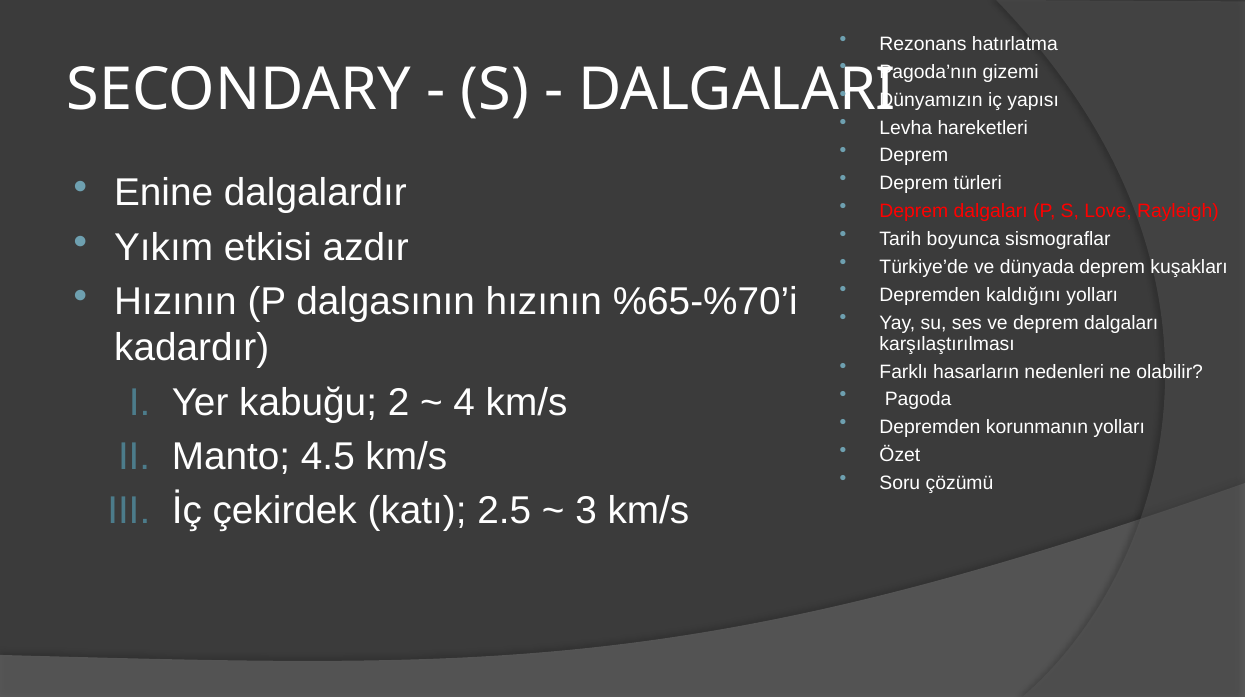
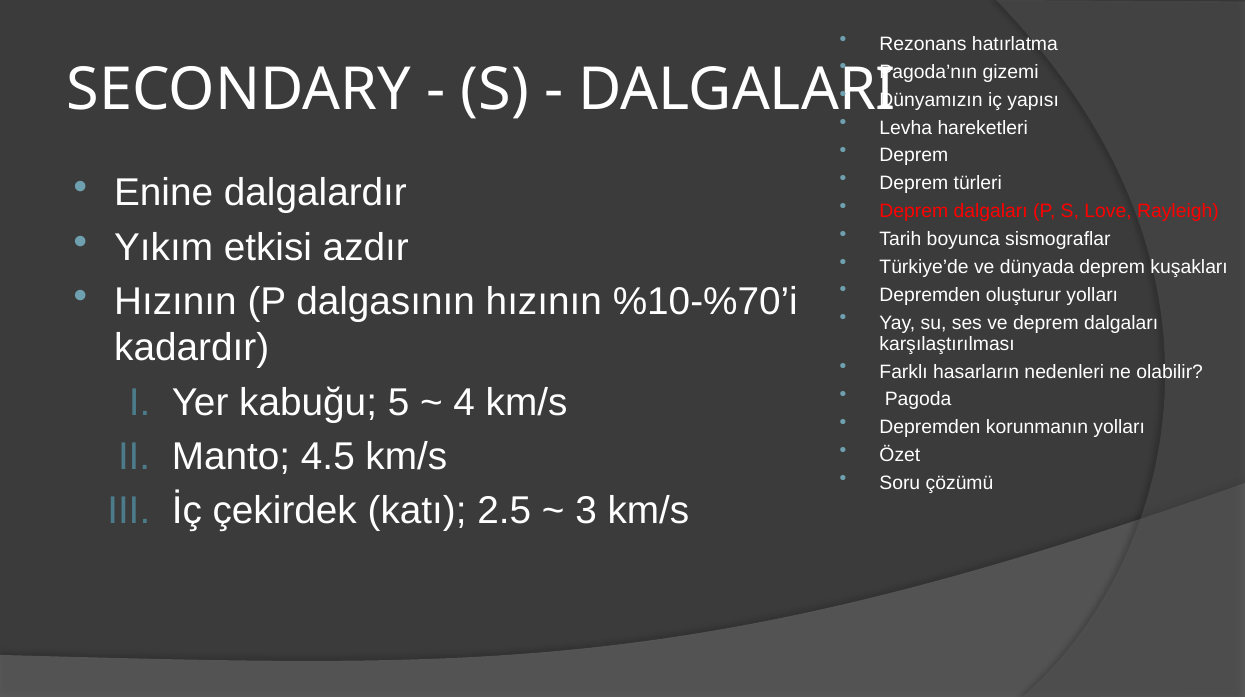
kaldığını: kaldığını -> oluşturur (1023, 295)
%65-%70’i: %65-%70’i -> %10-%70’i (705, 302)
2: 2 -> 5 (399, 403)
